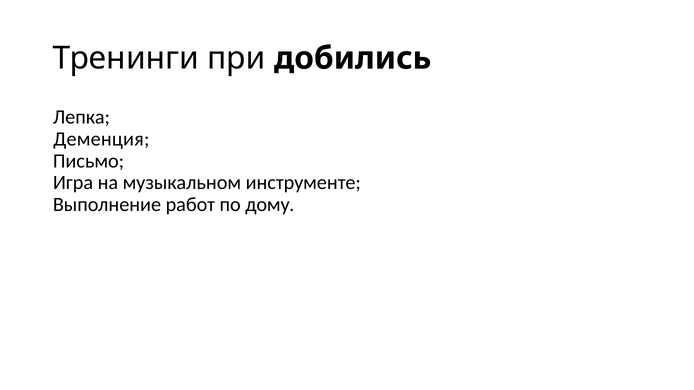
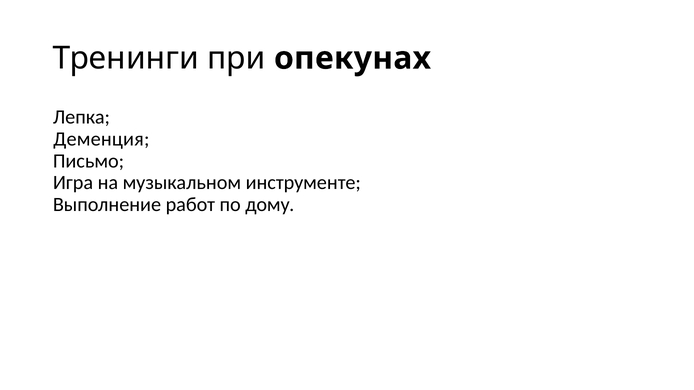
добились: добились -> опекунах (353, 58)
